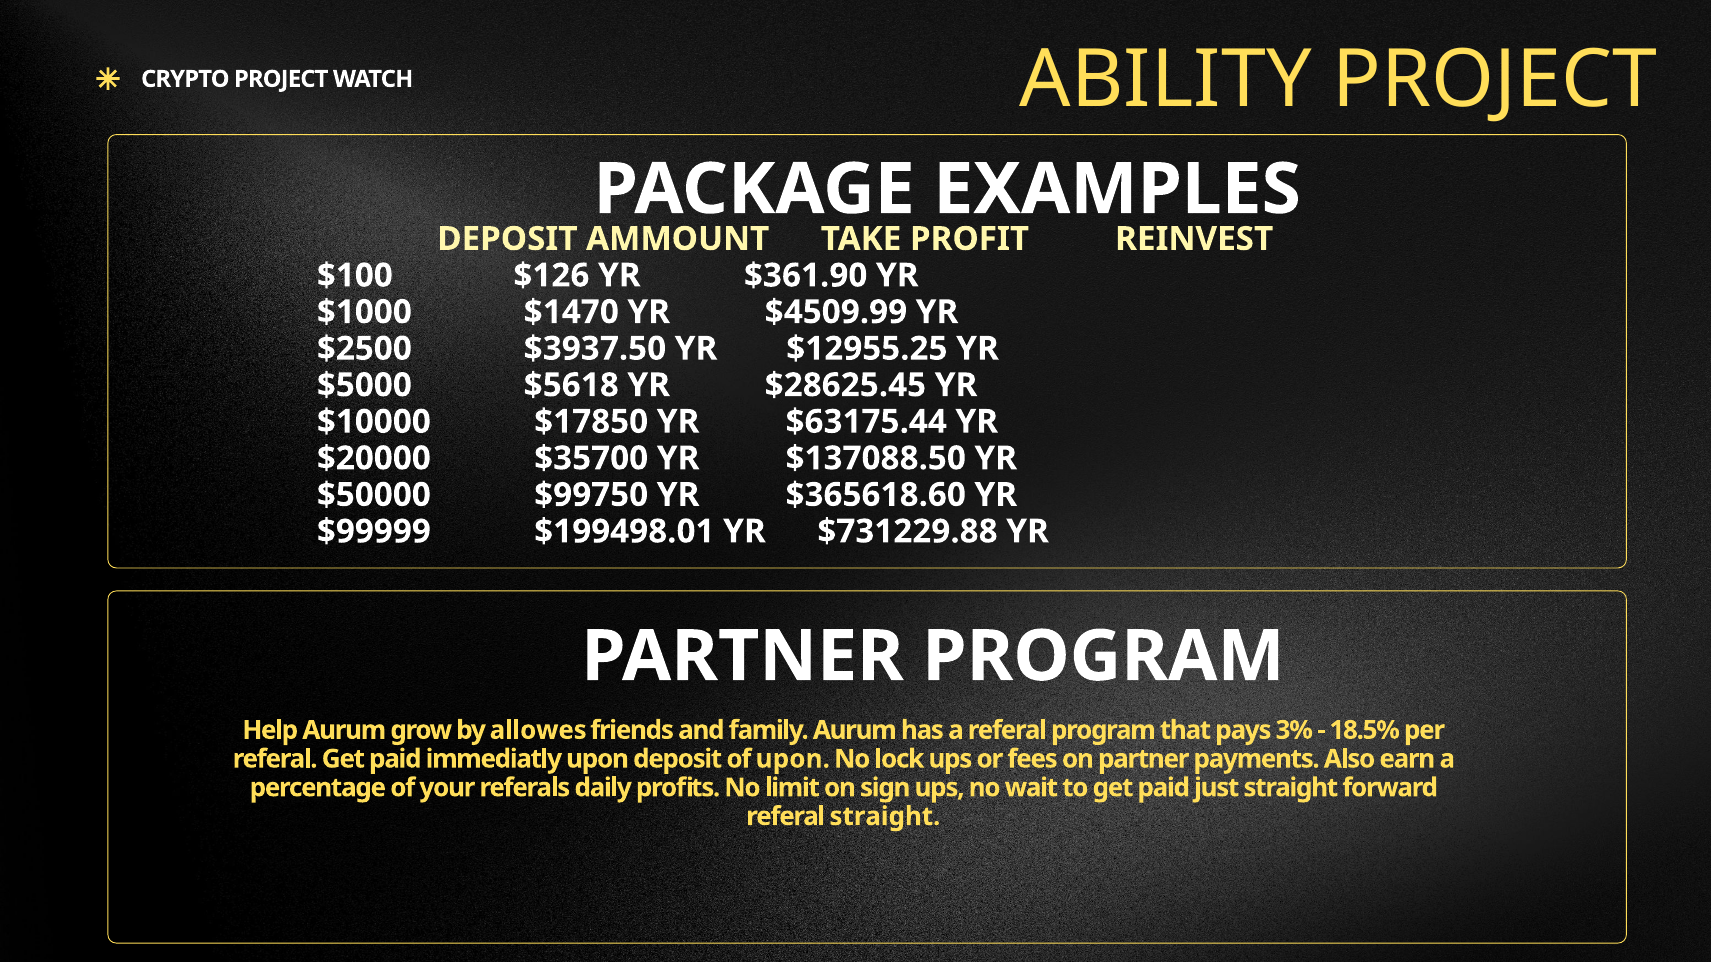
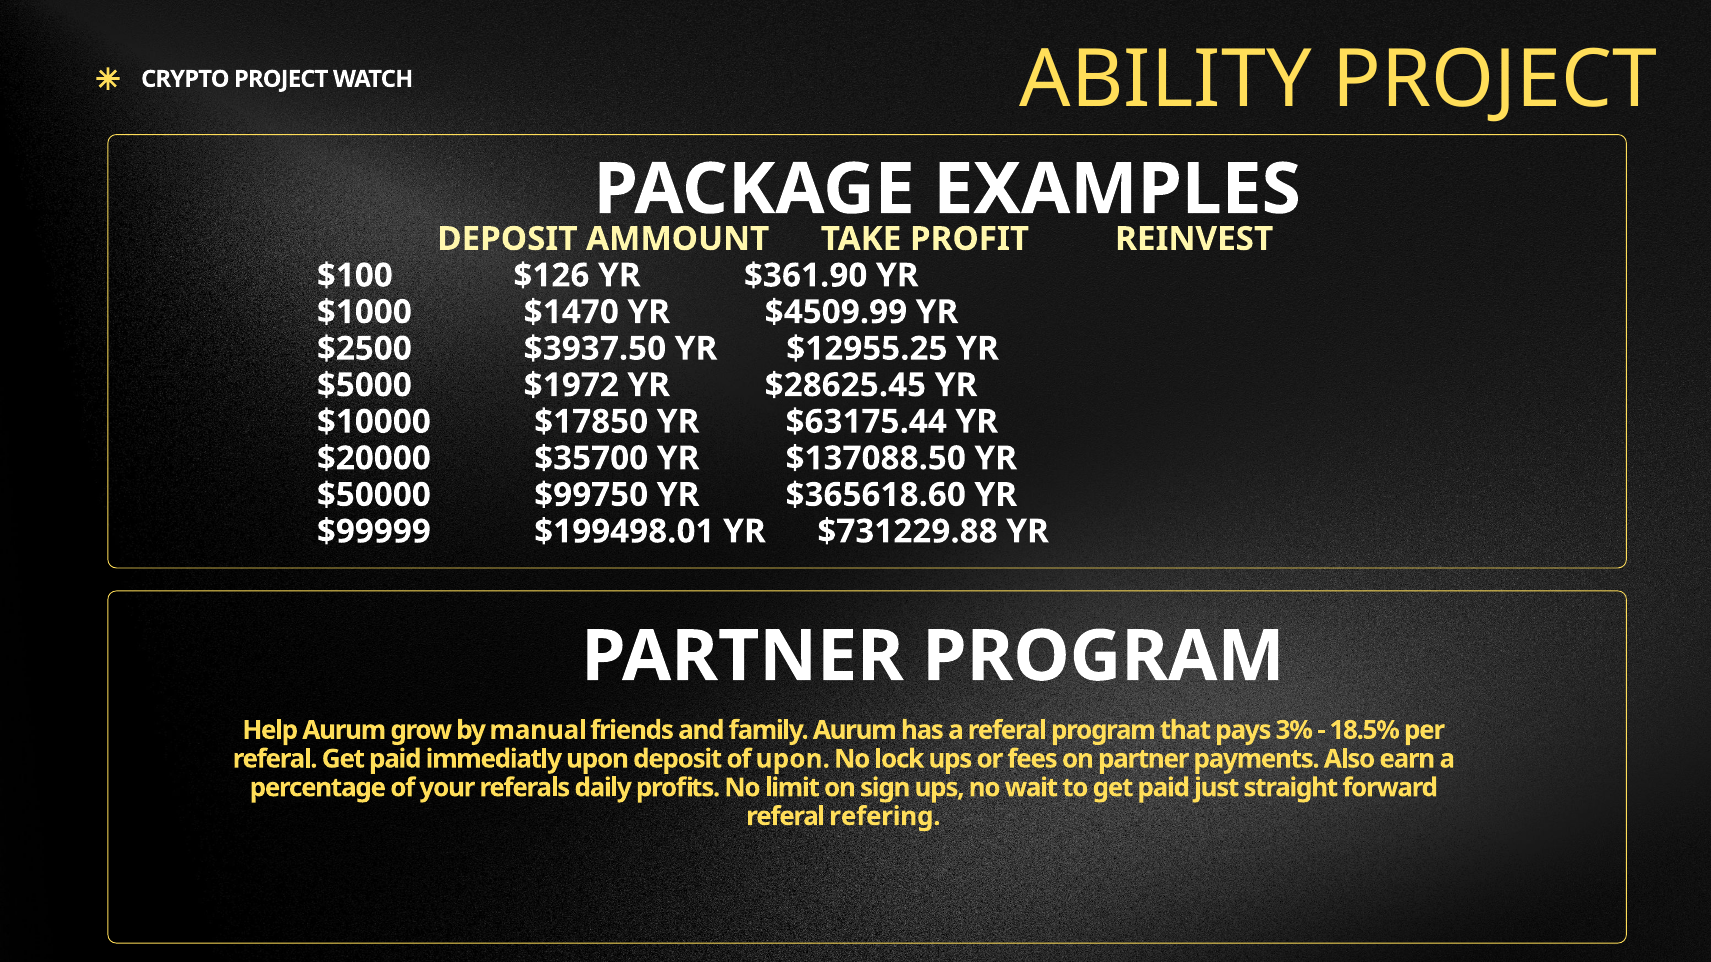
$5618: $5618 -> $1972 (571, 385)
allowes: allowes -> manual (538, 730)
referal straight: straight -> refering (885, 817)
